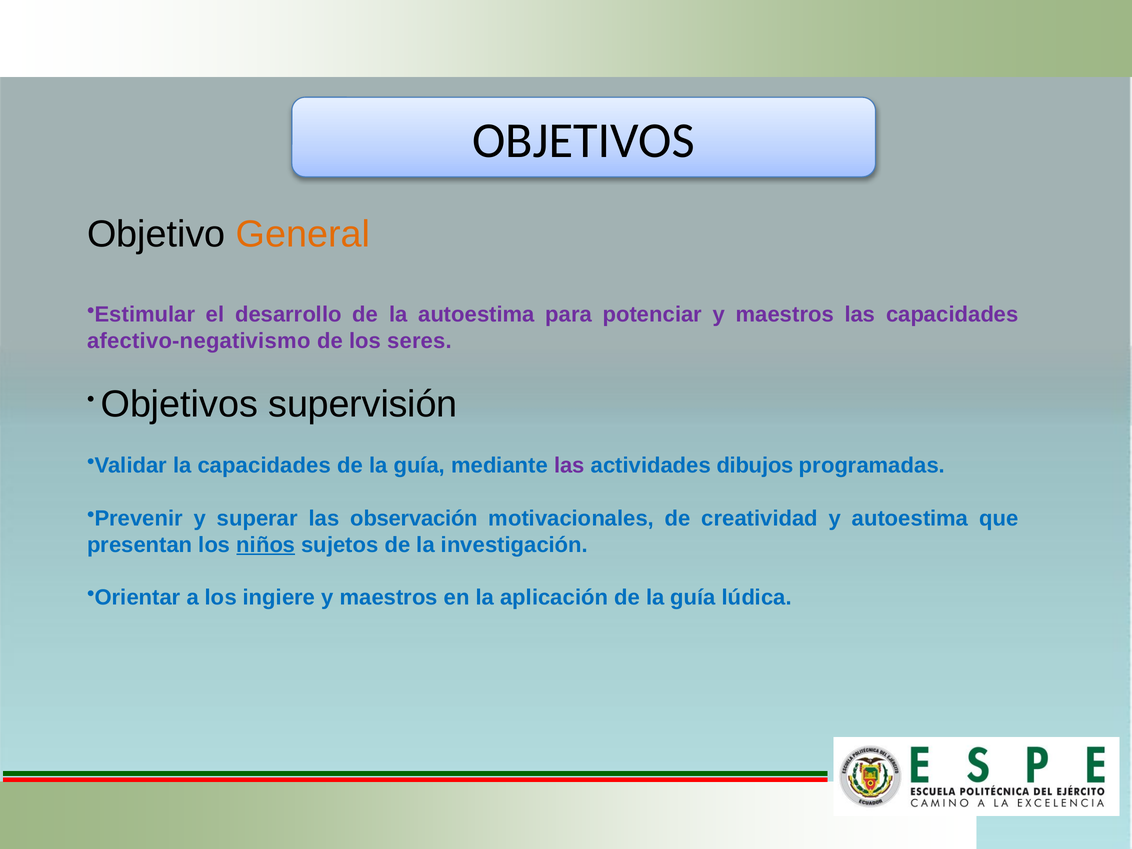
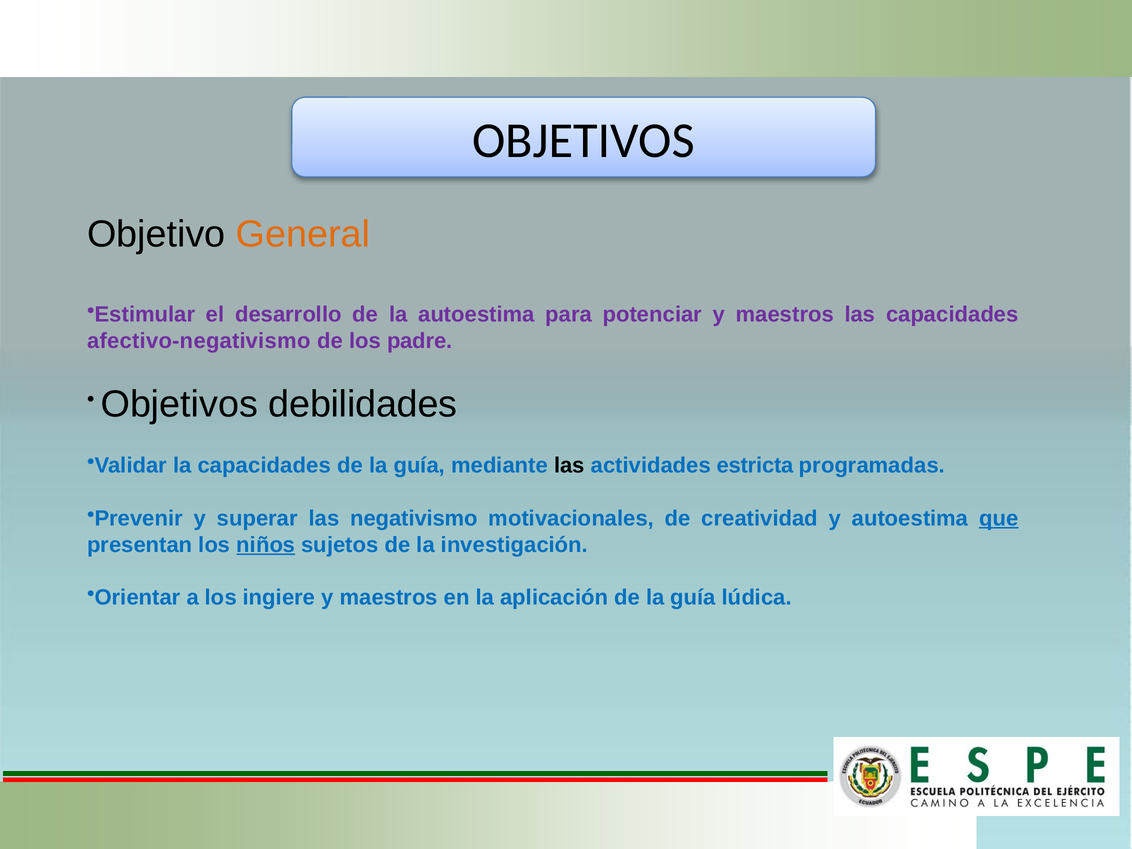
seres: seres -> padre (420, 341)
supervisión: supervisión -> debilidades (363, 404)
las colour: purple -> black (569, 466)
dibujos: dibujos -> estricta (755, 466)
observación: observación -> negativismo (414, 518)
que underline: none -> present (999, 518)
